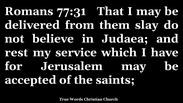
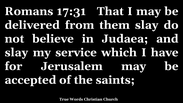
77:31: 77:31 -> 17:31 (71, 11)
rest: rest -> slay (16, 52)
